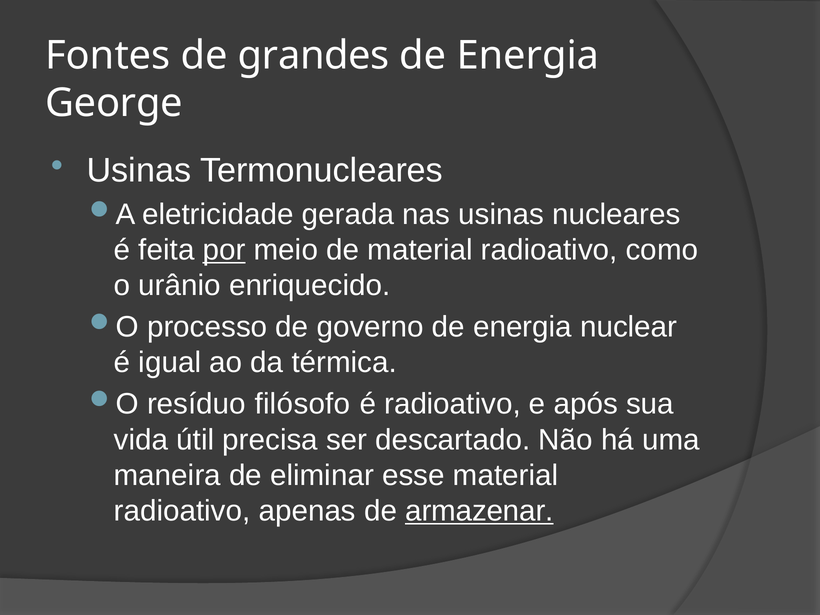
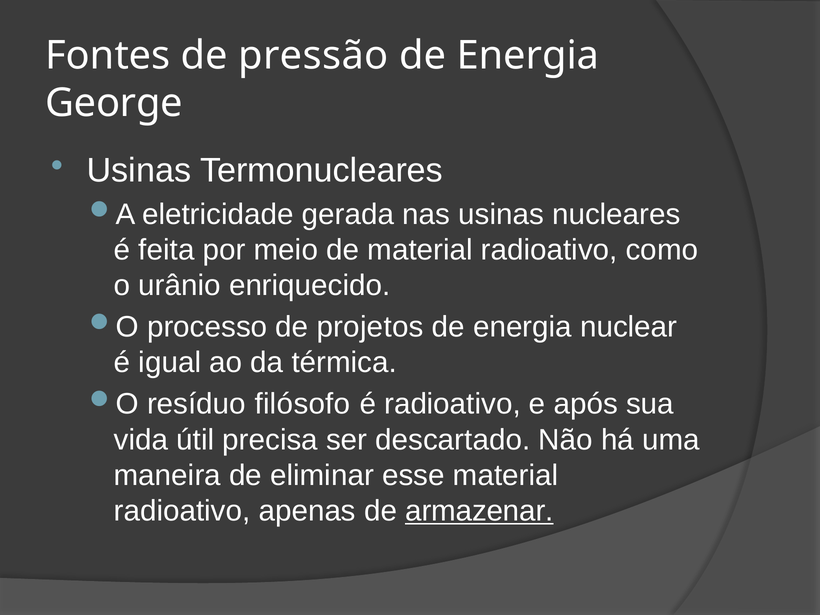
grandes: grandes -> pressão (313, 55)
por underline: present -> none (224, 250)
governo: governo -> projetos (370, 327)
